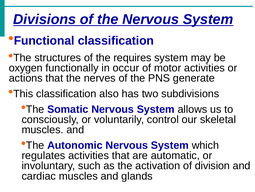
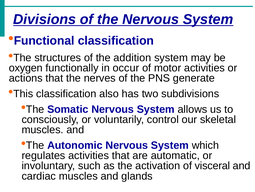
requires: requires -> addition (132, 57)
division: division -> visceral (212, 165)
